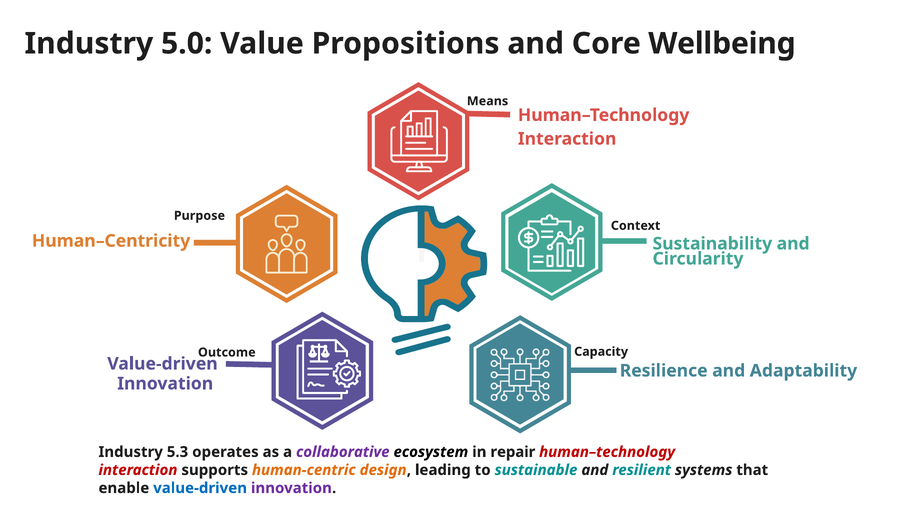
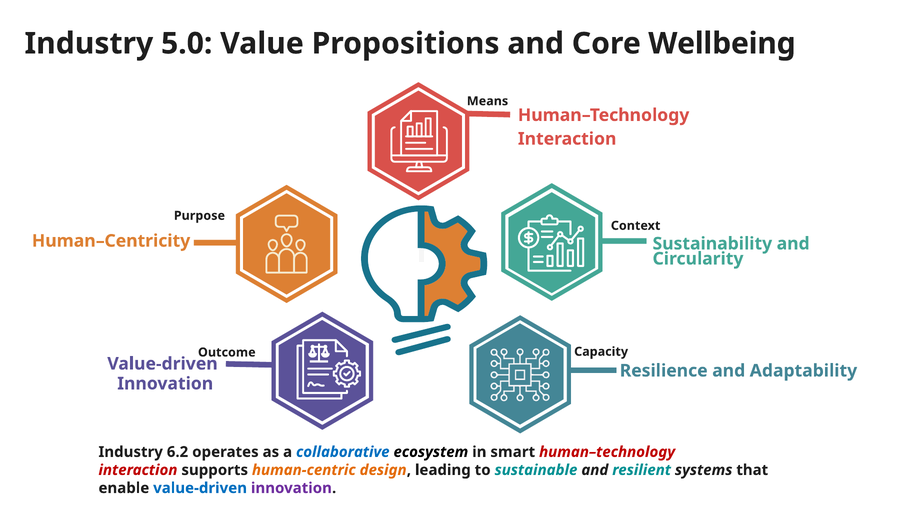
5.3: 5.3 -> 6.2 (178, 452)
collaborative colour: purple -> blue (343, 452)
repair: repair -> smart (513, 452)
